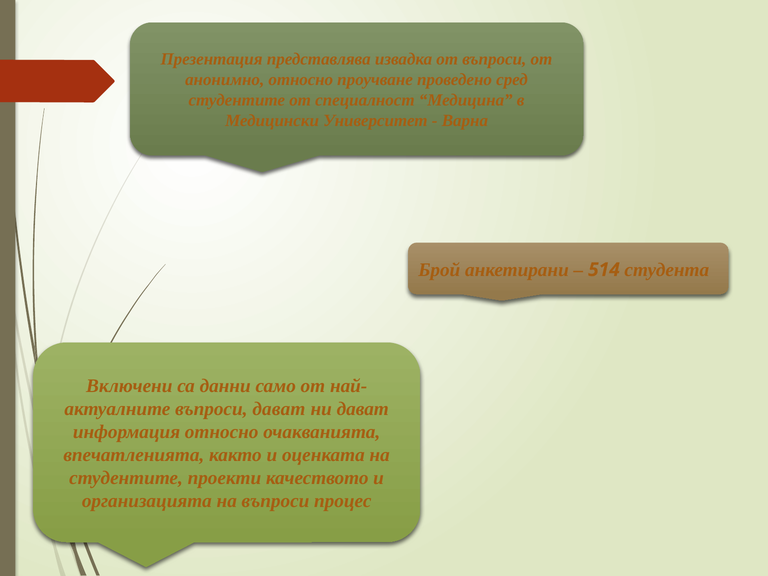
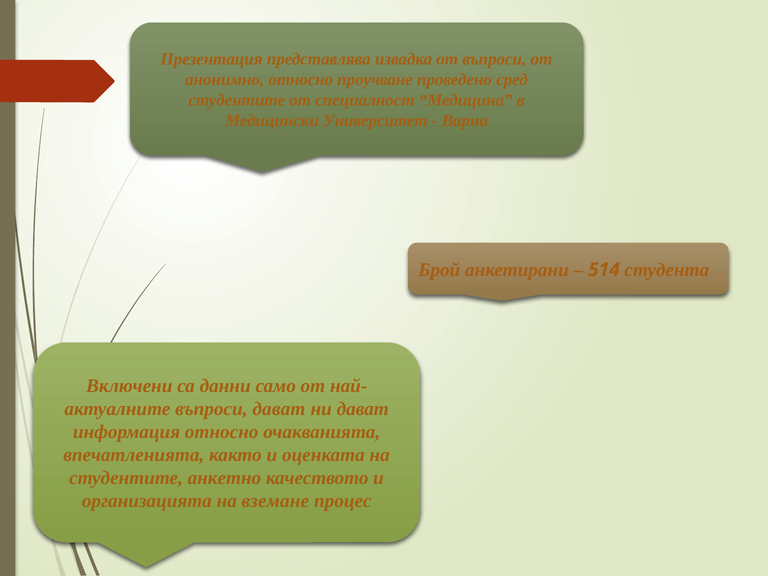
проекти: проекти -> анкетно (224, 478)
на въпроси: въпроси -> вземане (275, 501)
